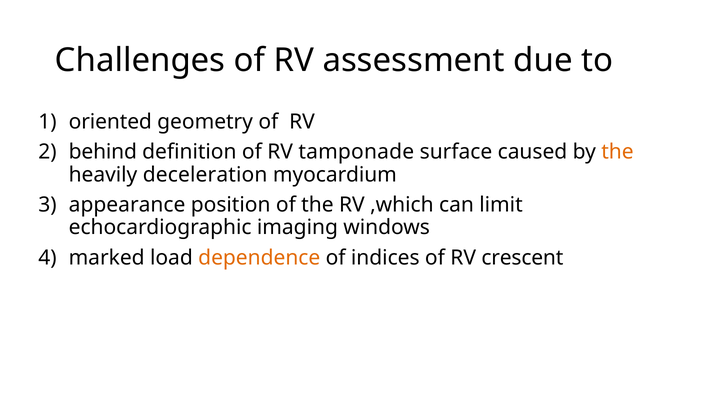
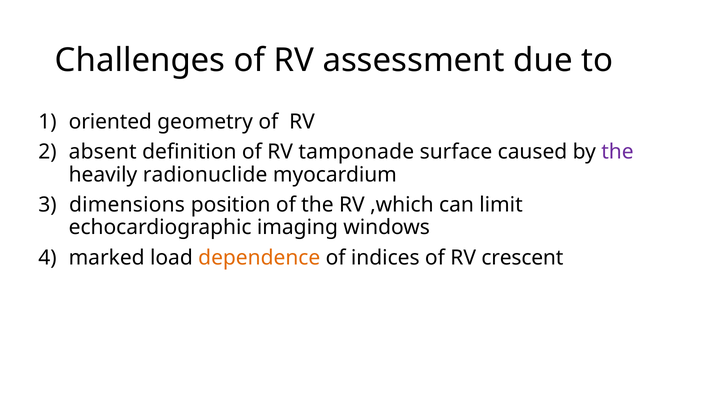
behind: behind -> absent (103, 152)
the colour: orange -> purple (617, 152)
deceleration: deceleration -> radionuclide (205, 175)
appearance: appearance -> dimensions (127, 205)
